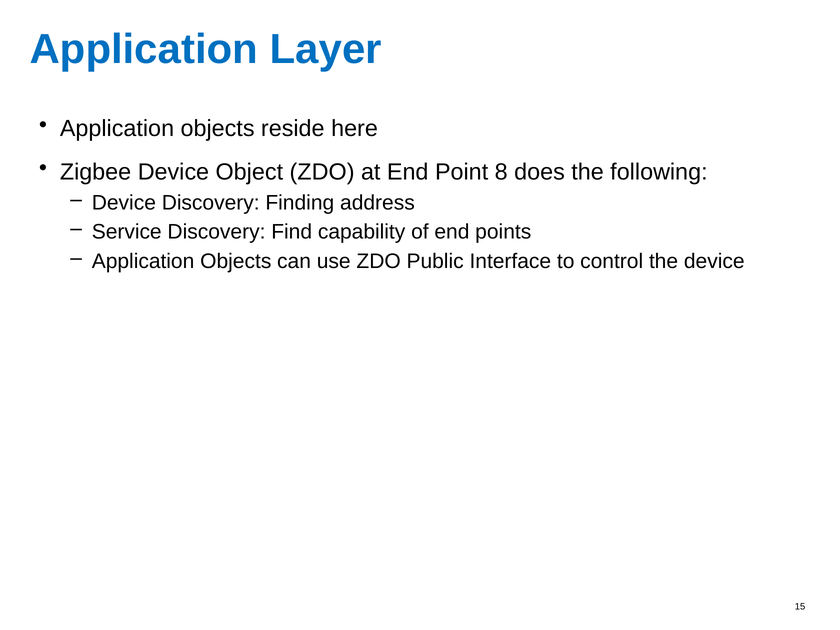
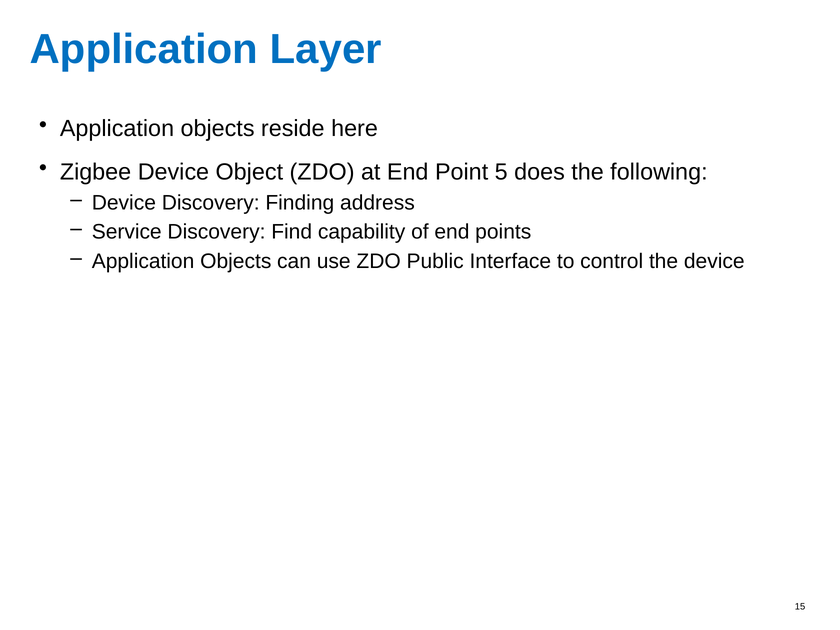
8: 8 -> 5 (501, 172)
